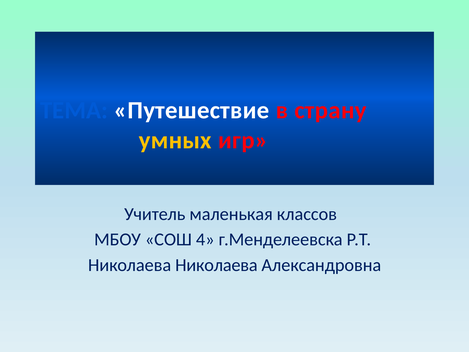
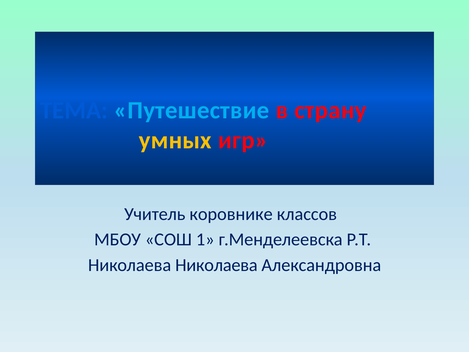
Путешествие colour: white -> light blue (192, 110)
маленькая: маленькая -> коровнике (231, 214)
4: 4 -> 1 (205, 239)
